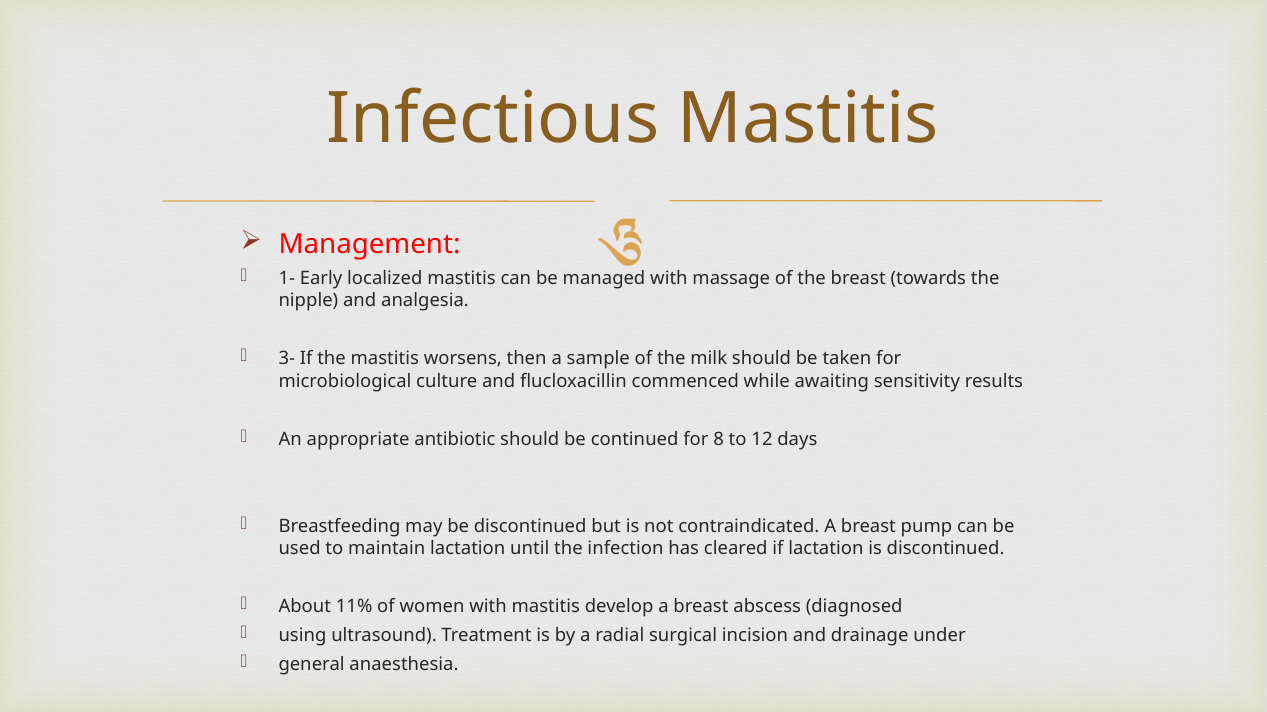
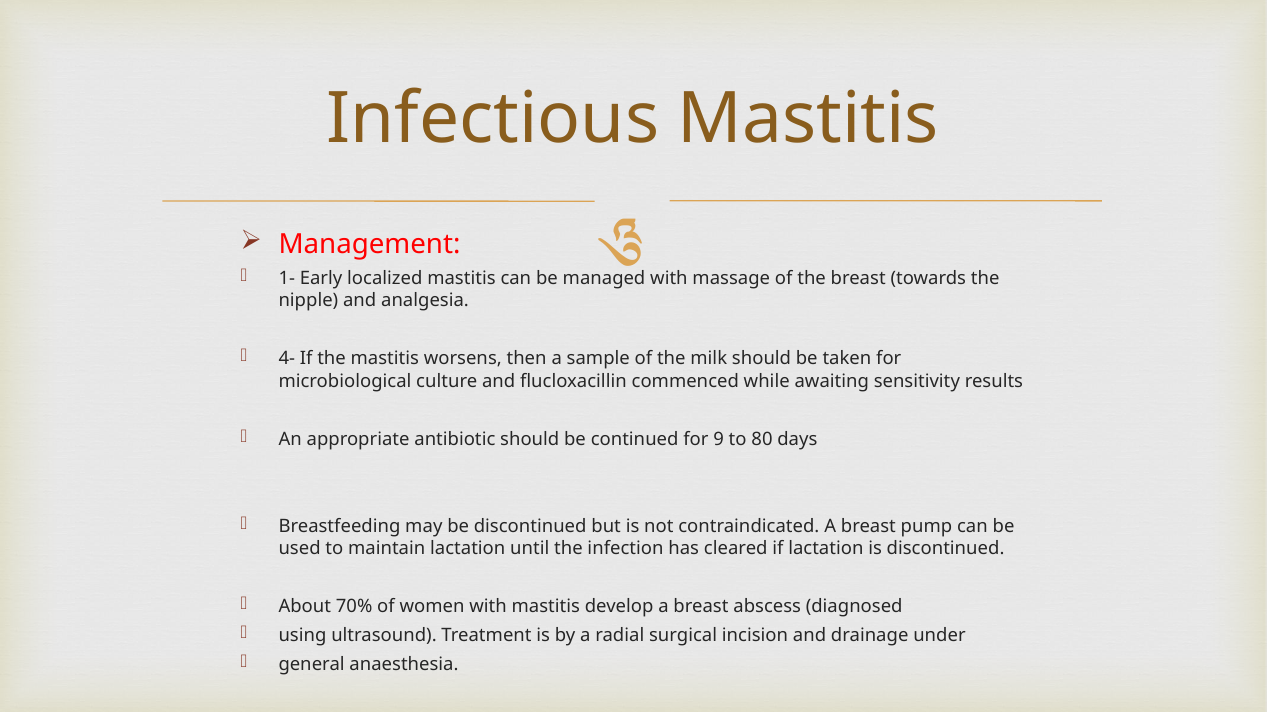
3-: 3- -> 4- (287, 359)
8: 8 -> 9 (719, 439)
12: 12 -> 80 (762, 439)
11%: 11% -> 70% (354, 607)
